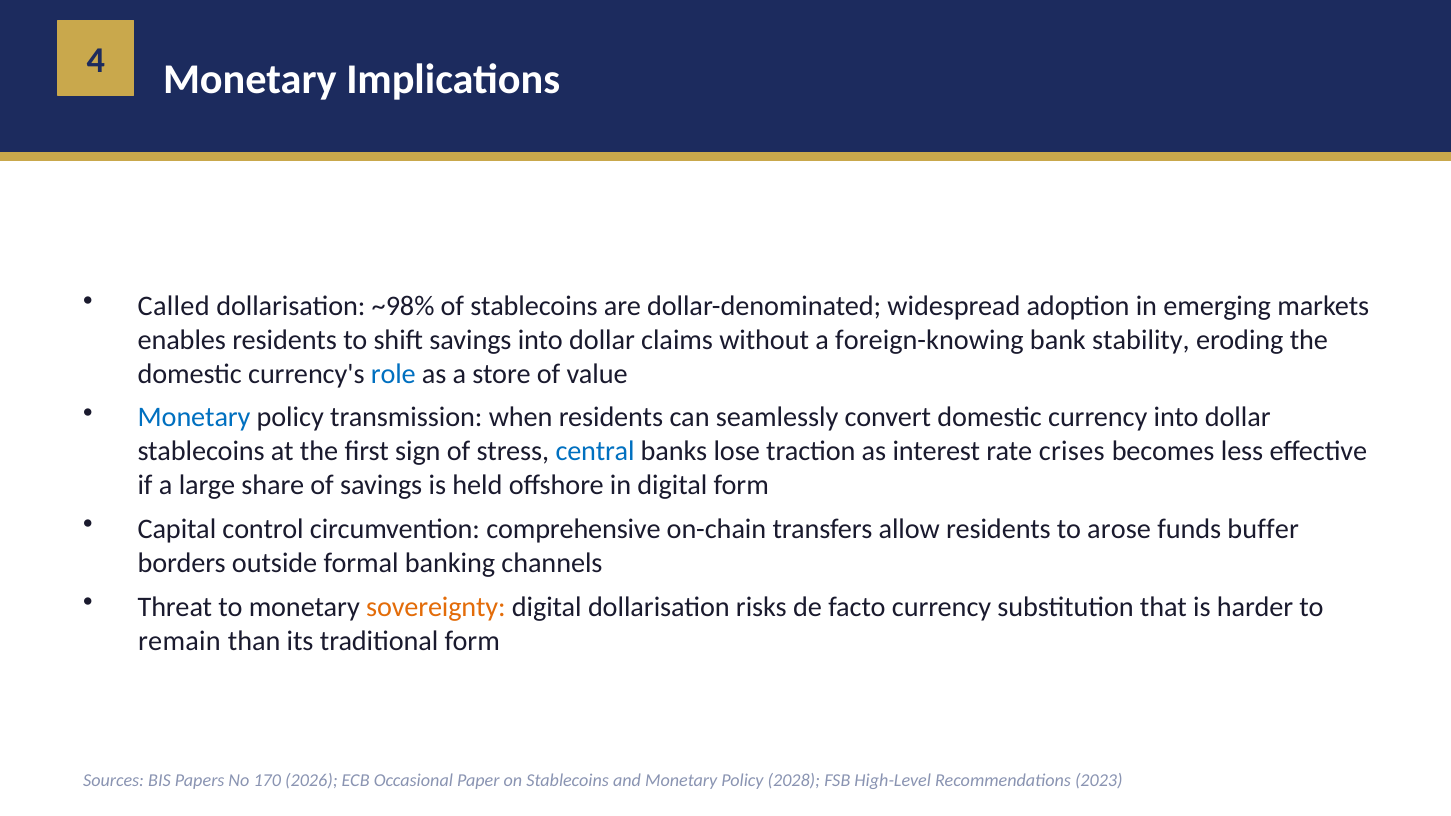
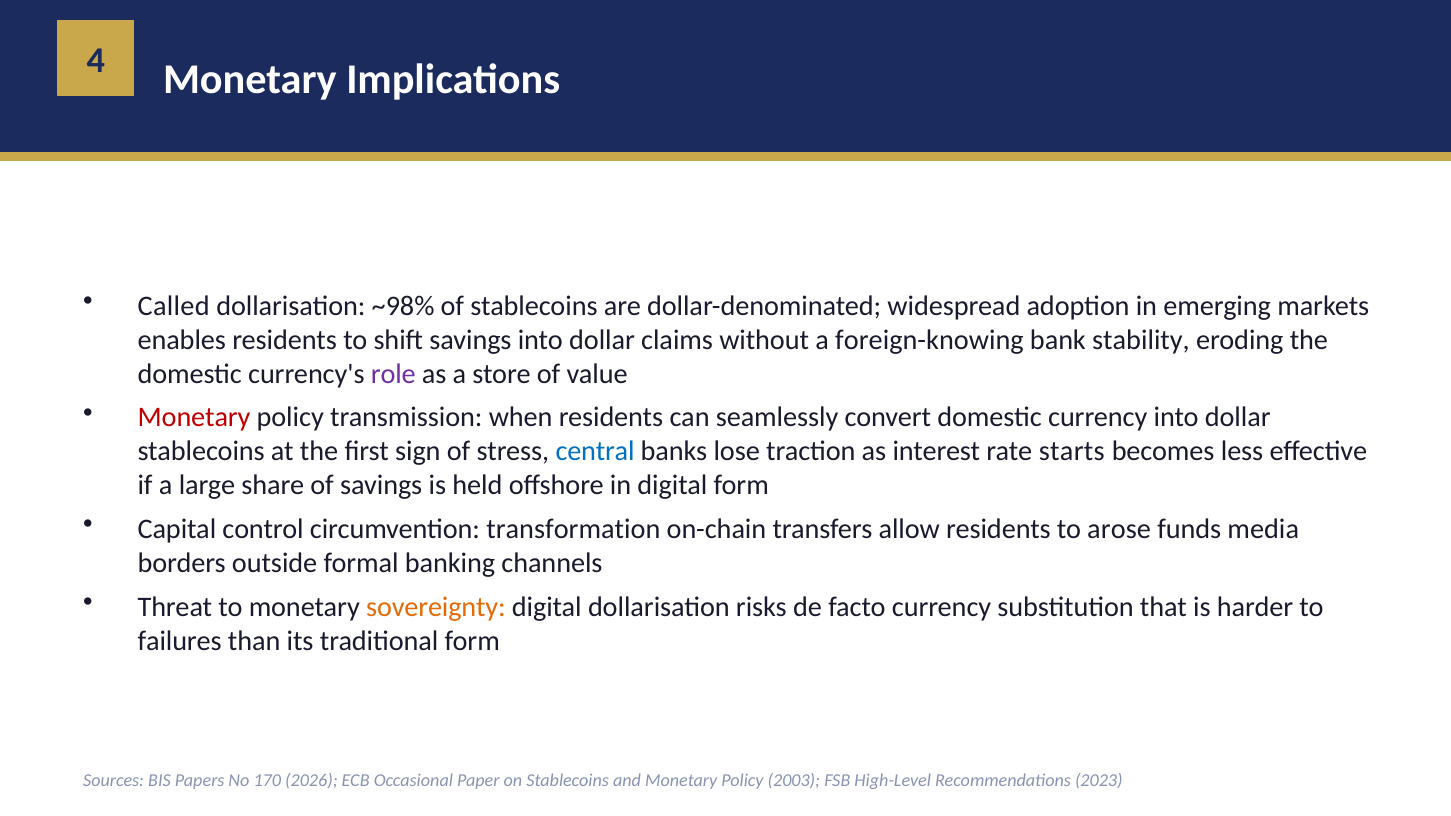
role colour: blue -> purple (393, 374)
Monetary colour: blue -> red (194, 418)
crises: crises -> starts (1072, 452)
comprehensive: comprehensive -> transformation (573, 529)
buffer: buffer -> media (1263, 529)
remain: remain -> failures (180, 641)
2028: 2028 -> 2003 (794, 780)
